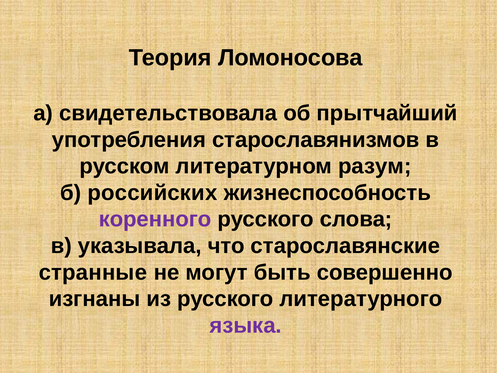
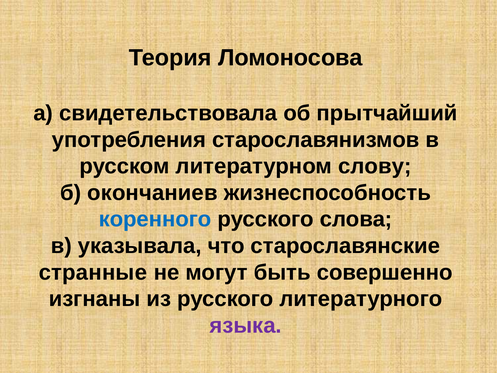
разум: разум -> слову (375, 166)
российских: российских -> окончаниев (152, 193)
коренного colour: purple -> blue (155, 219)
